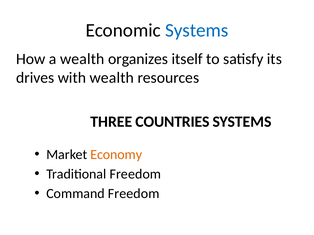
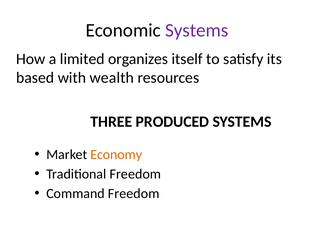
Systems colour: blue -> purple (197, 30)
a wealth: wealth -> limited (82, 59)
drives: drives -> based (35, 78)
COUNTRIES: COUNTRIES -> PRODUCED (172, 122)
